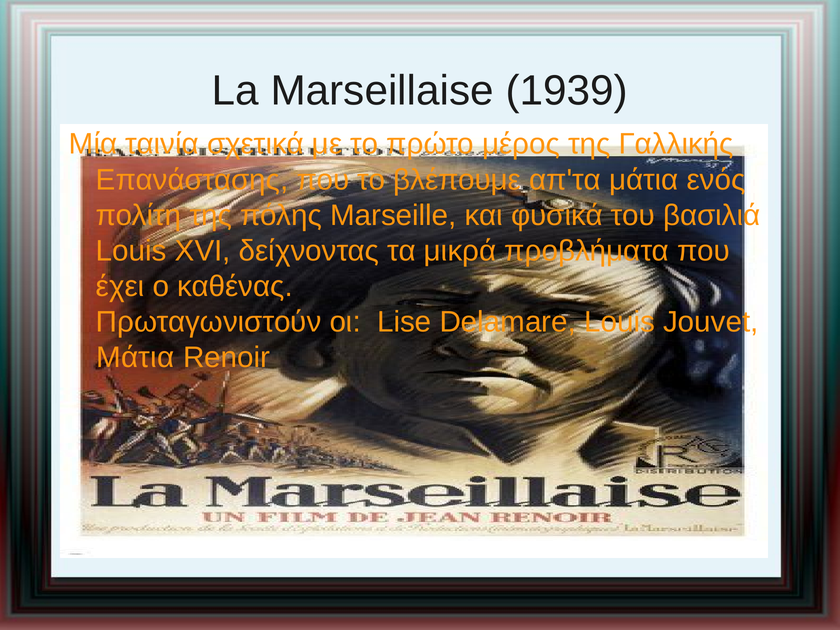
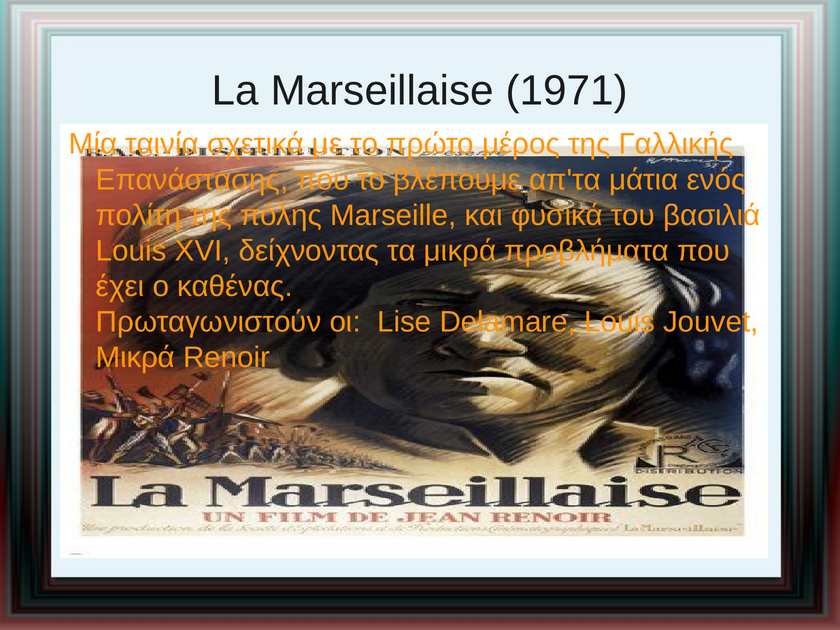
1939: 1939 -> 1971 (567, 91)
Μάτια: Μάτια -> Μικρά (136, 358)
